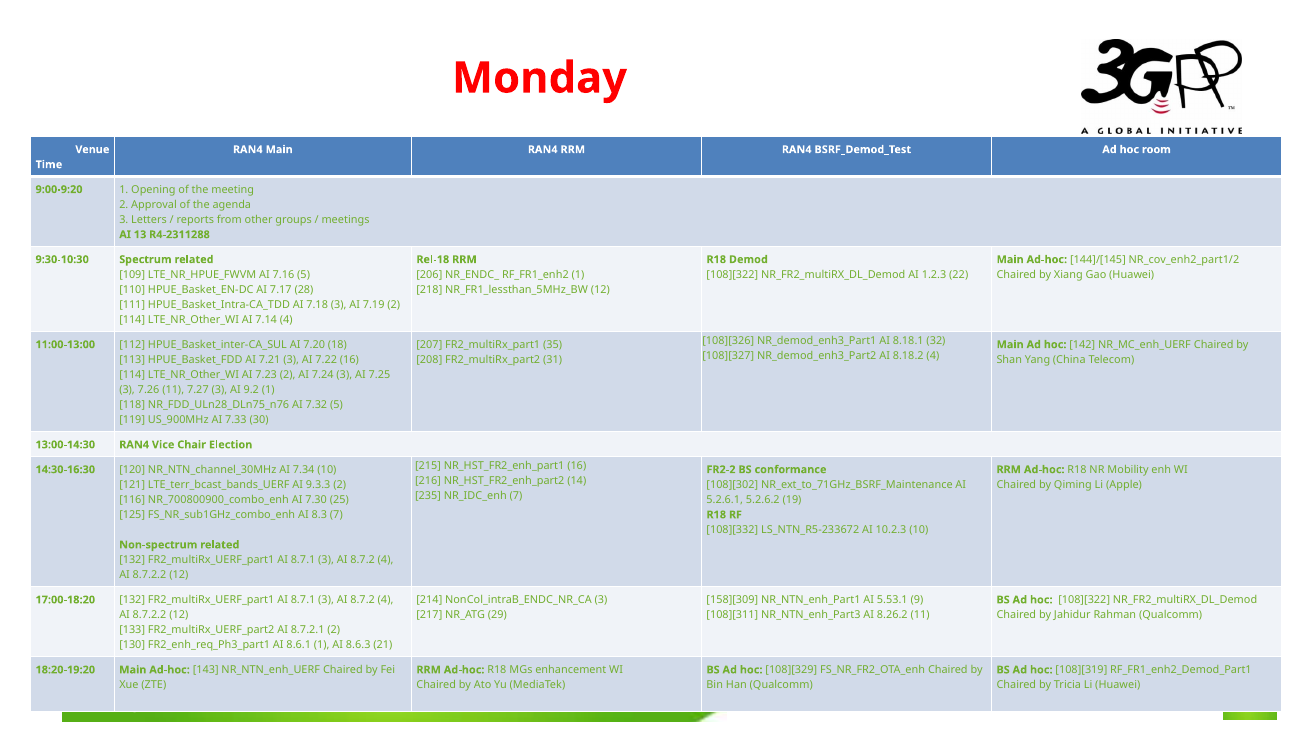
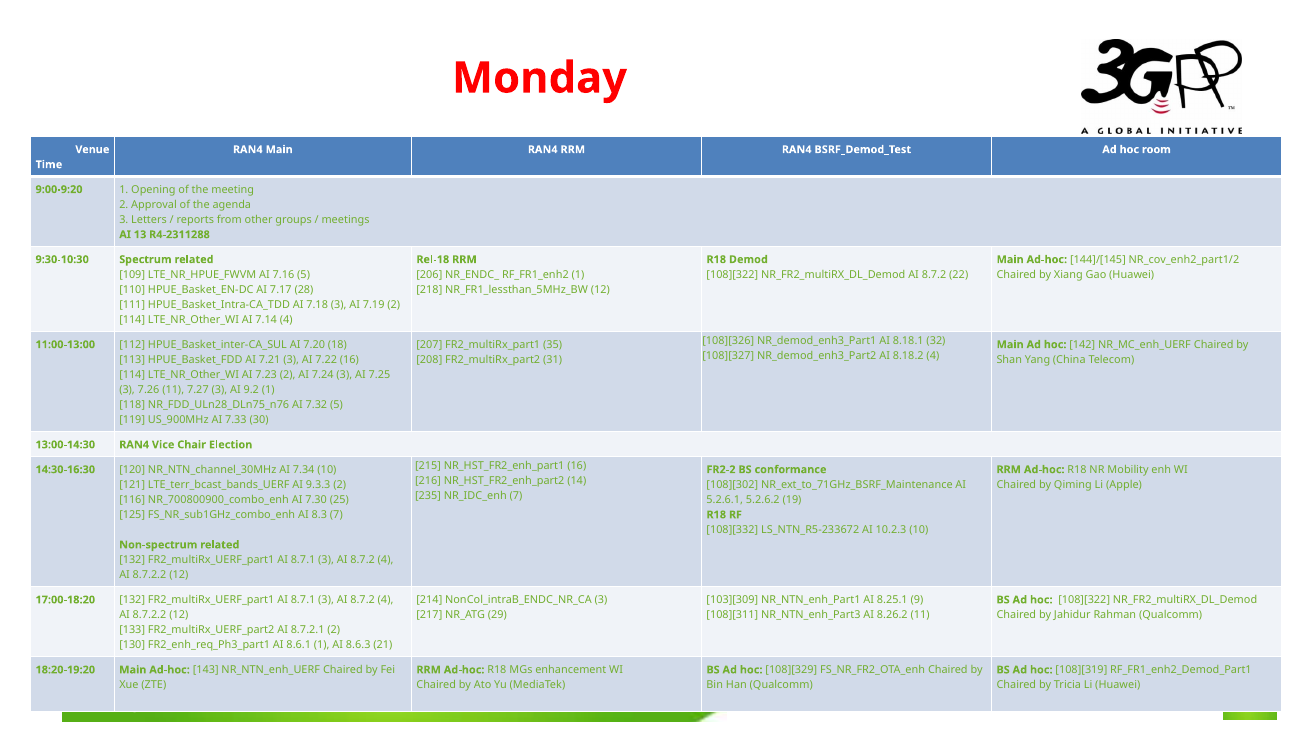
1.2.3: 1.2.3 -> 8.7.2 (934, 275)
158][309: 158][309 -> 103][309 (732, 600)
5.53.1: 5.53.1 -> 8.25.1 (892, 600)
